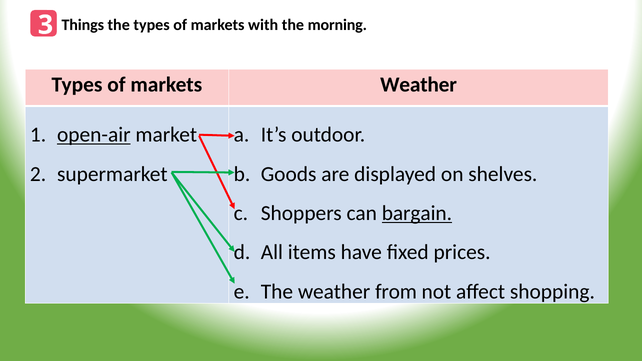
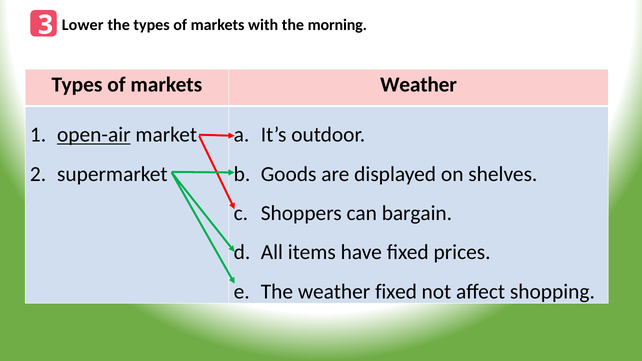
Things: Things -> Lower (83, 25)
bargain underline: present -> none (417, 213)
weather from: from -> fixed (396, 292)
